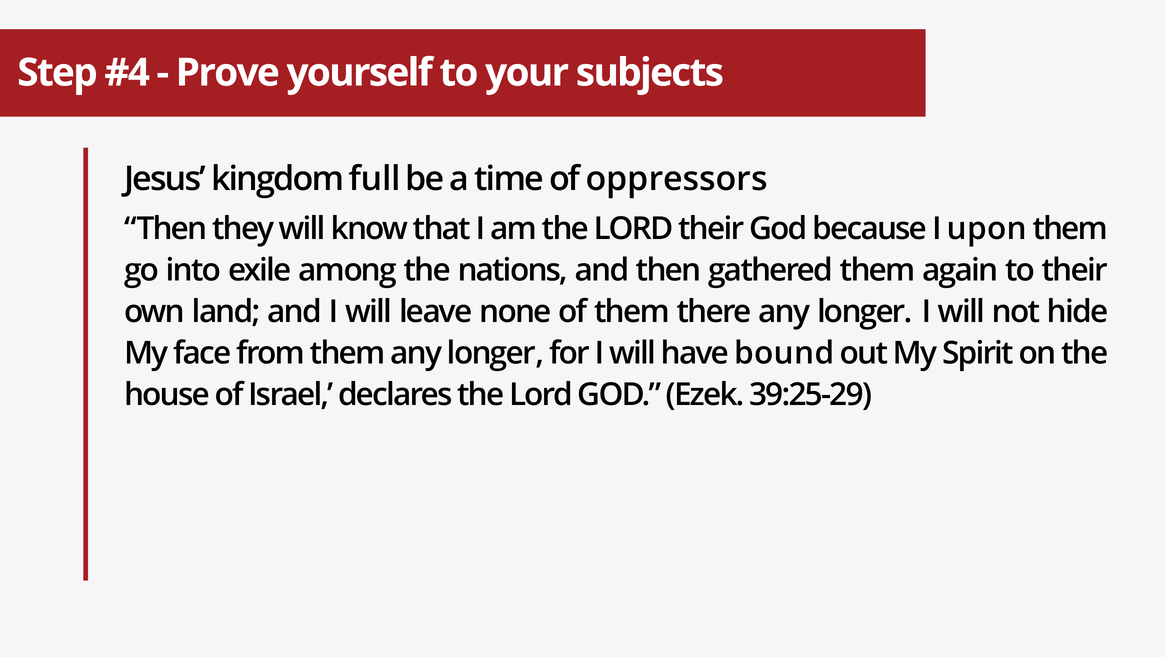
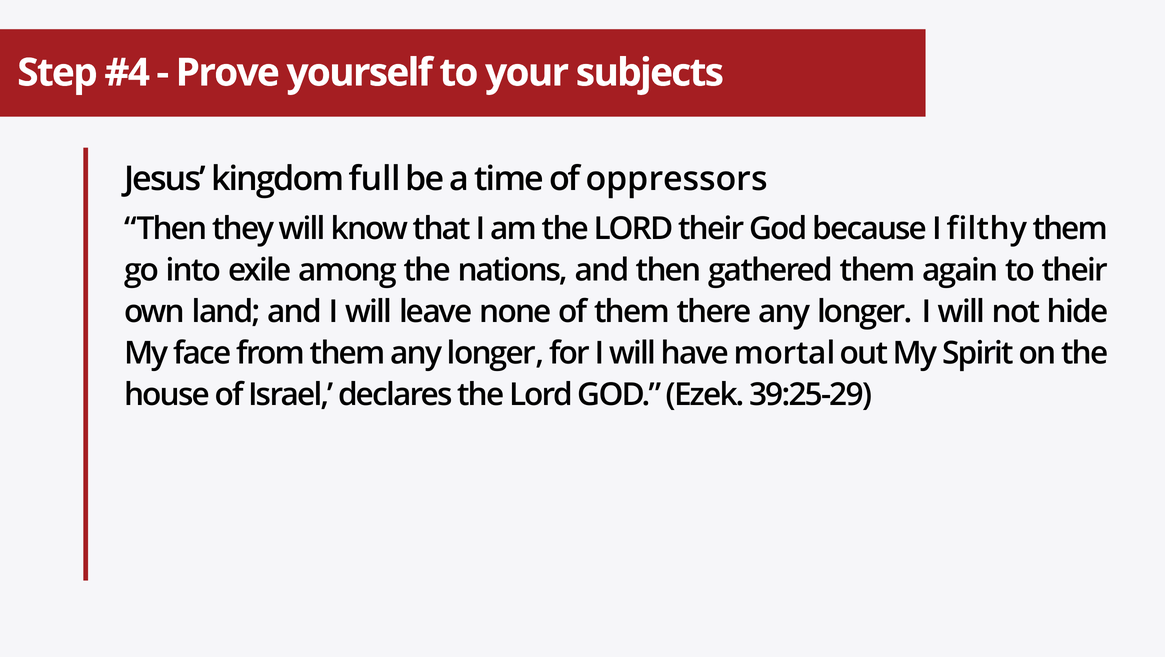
upon: upon -> filthy (987, 229)
bound: bound -> mortal (785, 353)
